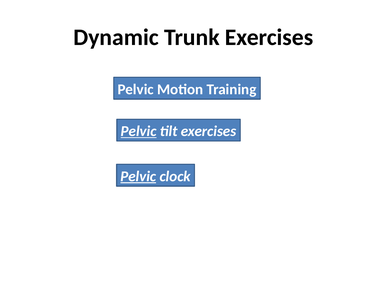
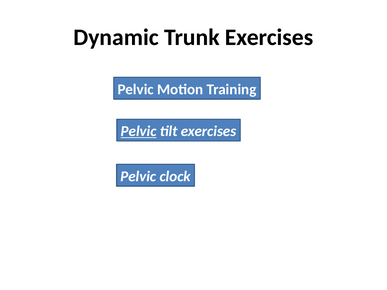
Pelvic underline: present -> none (138, 176)
